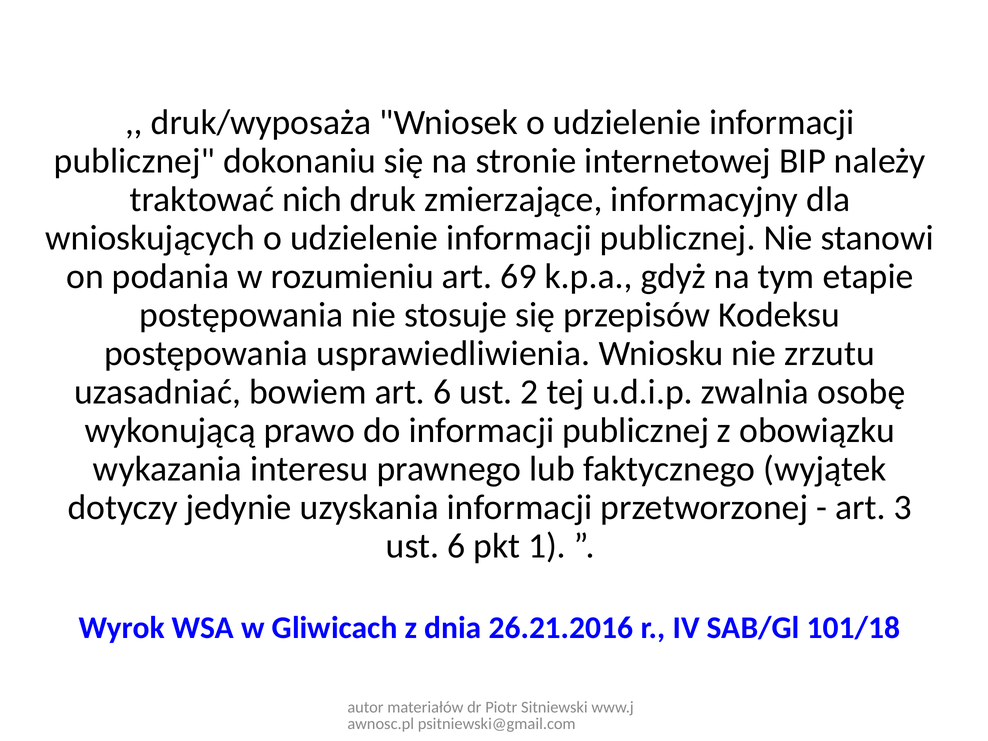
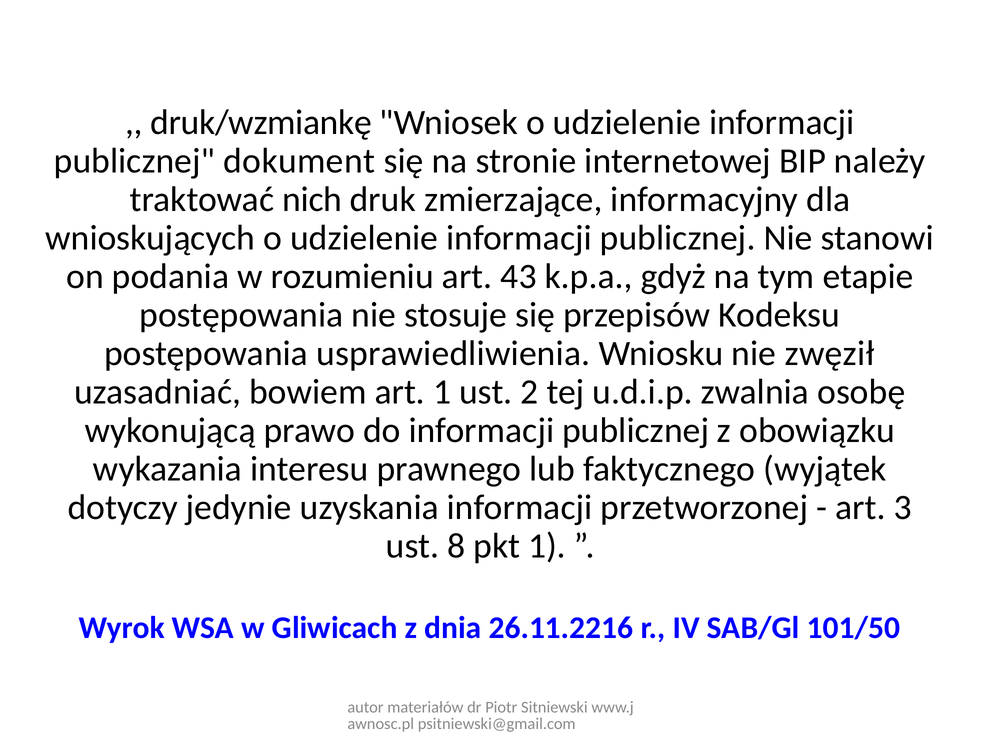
druk/wyposaża: druk/wyposaża -> druk/wzmiankę (261, 122)
dokonaniu: dokonaniu -> dokument (299, 161)
69: 69 -> 43 (519, 276)
zrzutu: zrzutu -> zwęził (830, 353)
art 6: 6 -> 1 (442, 392)
ust 6: 6 -> 8 (456, 546)
26.21.2016: 26.21.2016 -> 26.11.2216 (561, 628)
101/18: 101/18 -> 101/50 (854, 628)
